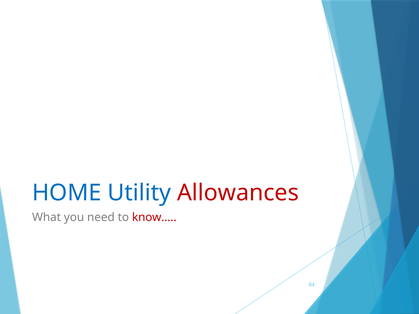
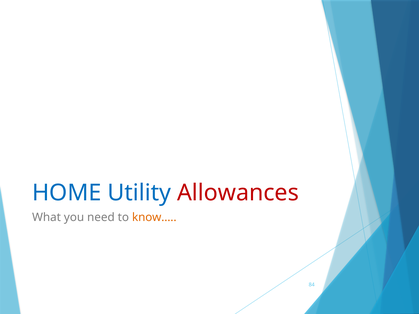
know… colour: red -> orange (154, 217)
